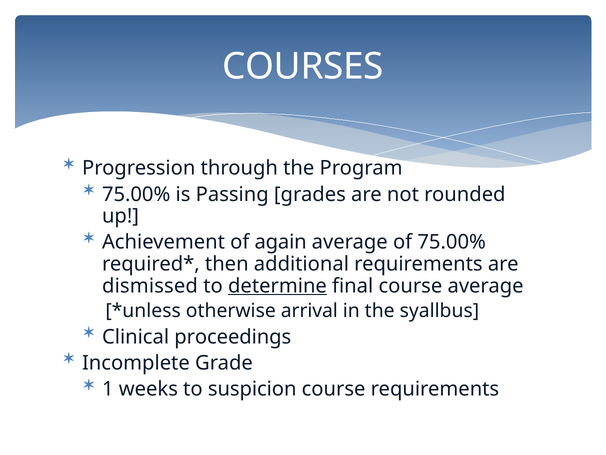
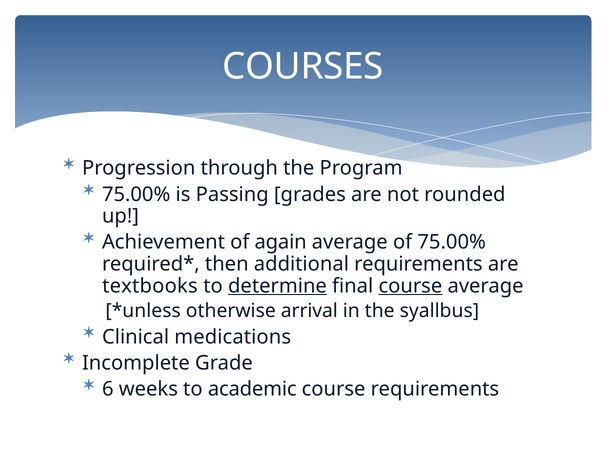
dismissed: dismissed -> textbooks (150, 286)
course underline: none -> present (410, 286)
proceedings: proceedings -> medications (233, 336)
1: 1 -> 6 (108, 389)
suspicion: suspicion -> academic (252, 389)
